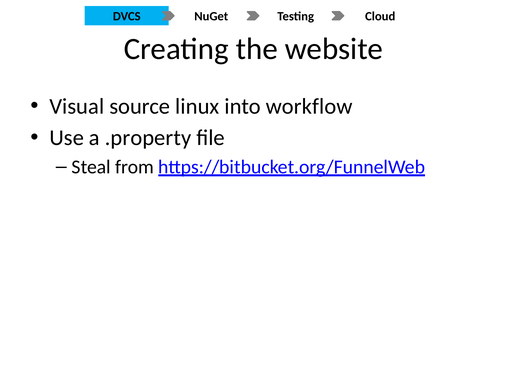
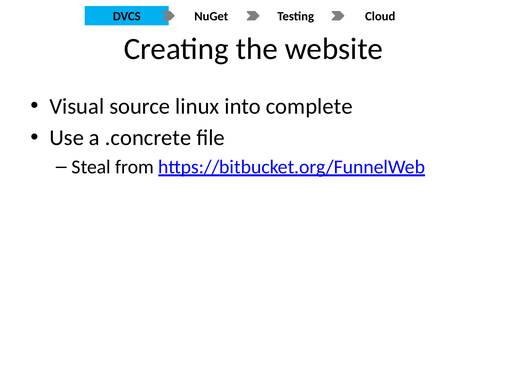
workflow: workflow -> complete (309, 106)
.property: .property -> .concrete (148, 138)
